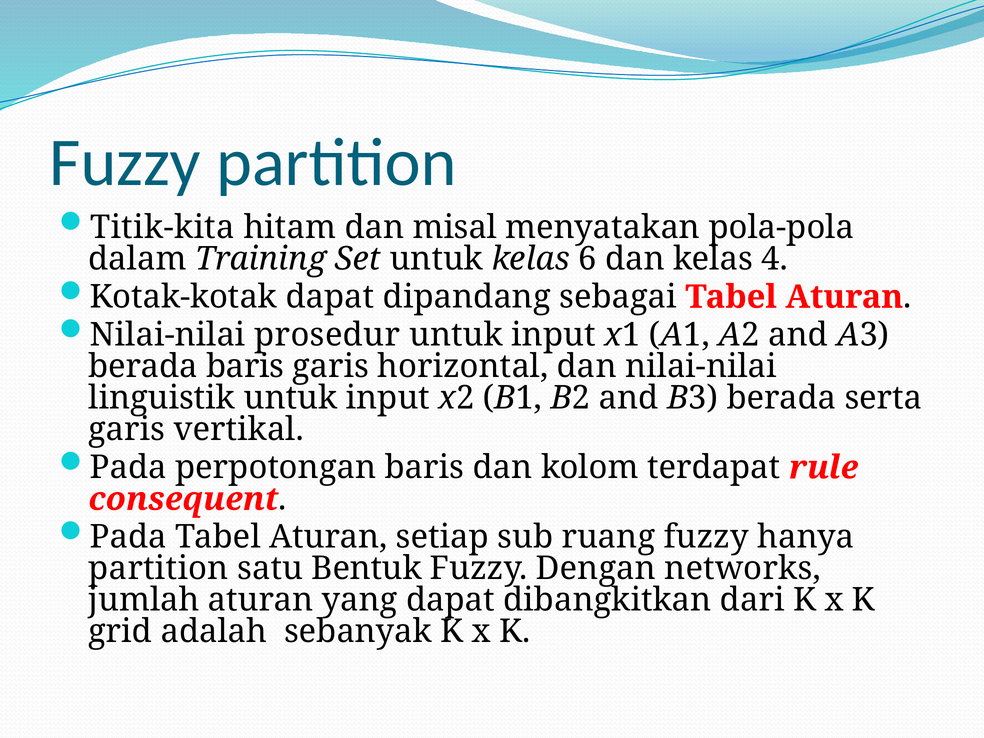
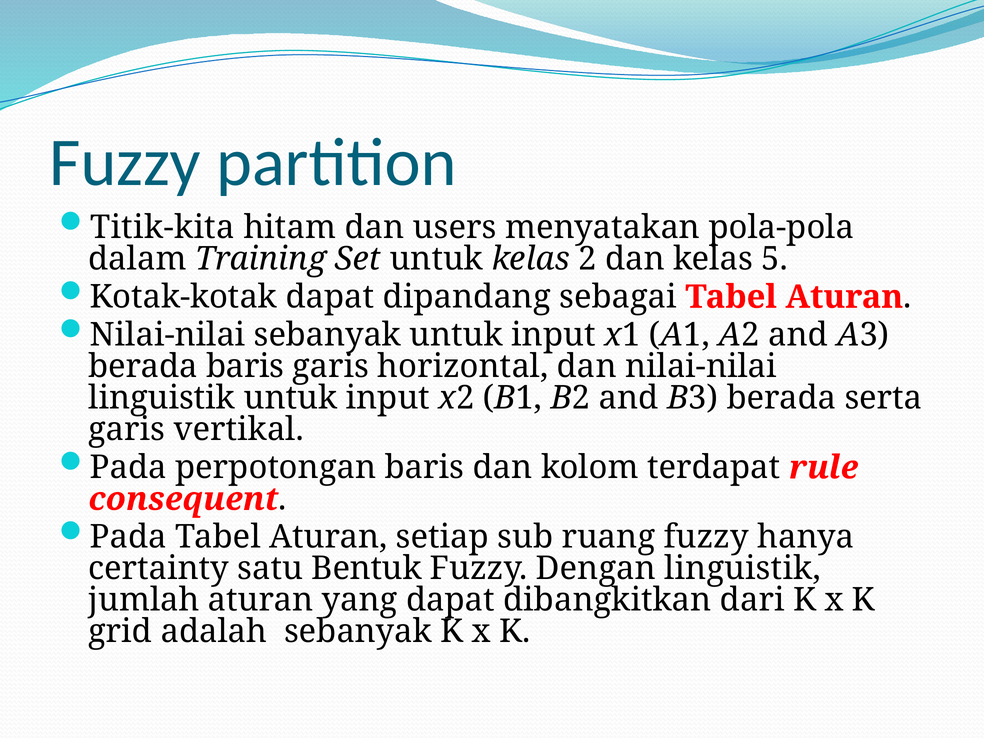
misal: misal -> users (455, 227)
6: 6 -> 2 (587, 259)
4: 4 -> 5 (775, 259)
Nilai-nilai prosedur: prosedur -> sebanyak (327, 335)
partition: partition -> certainty (159, 569)
Dengan networks: networks -> linguistik (743, 569)
